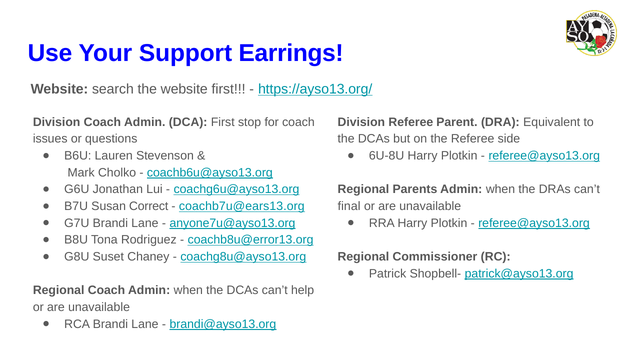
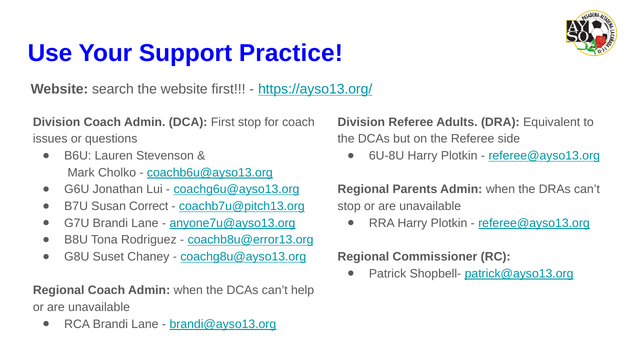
Earrings: Earrings -> Practice (291, 53)
Parent: Parent -> Adults (457, 122)
coachb7u@ears13.org: coachb7u@ears13.org -> coachb7u@pitch13.org (242, 206)
final: final -> stop (349, 206)
